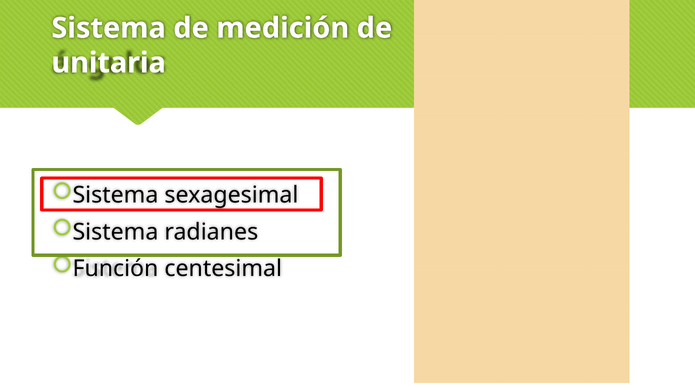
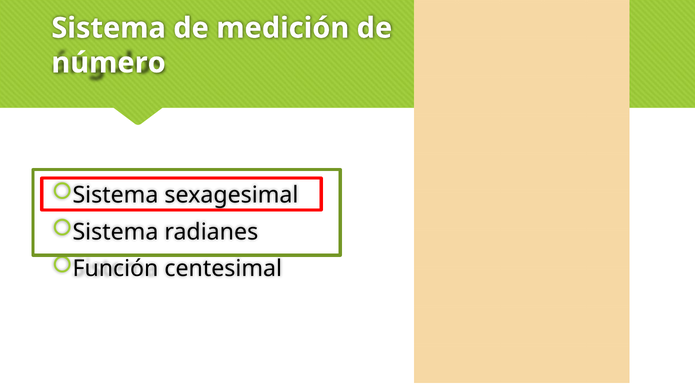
unitaria: unitaria -> número (109, 63)
